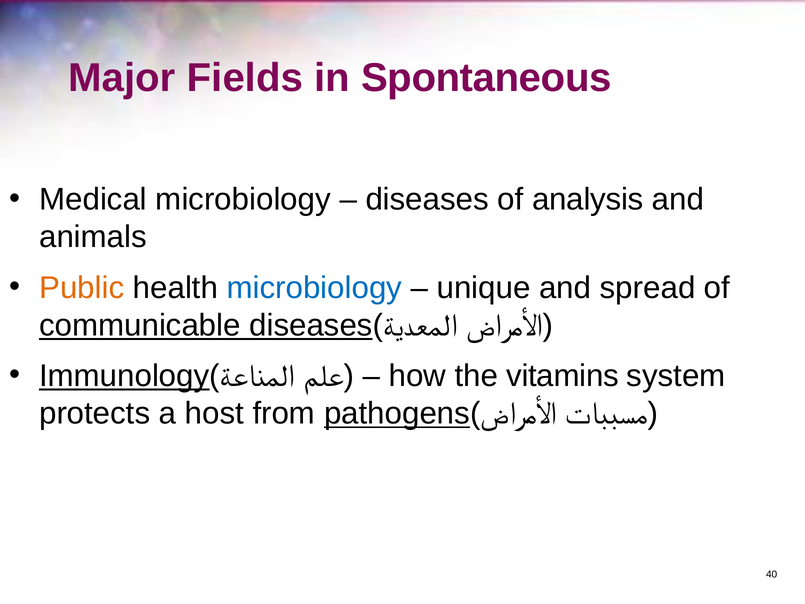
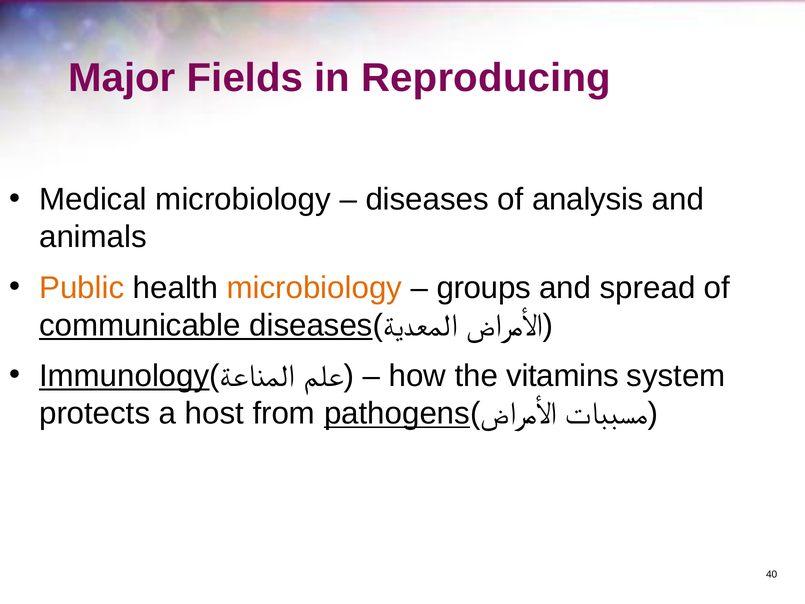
Spontaneous: Spontaneous -> Reproducing (486, 78)
microbiology colour: blue -> orange (314, 288)
unique: unique -> groups (484, 288)
